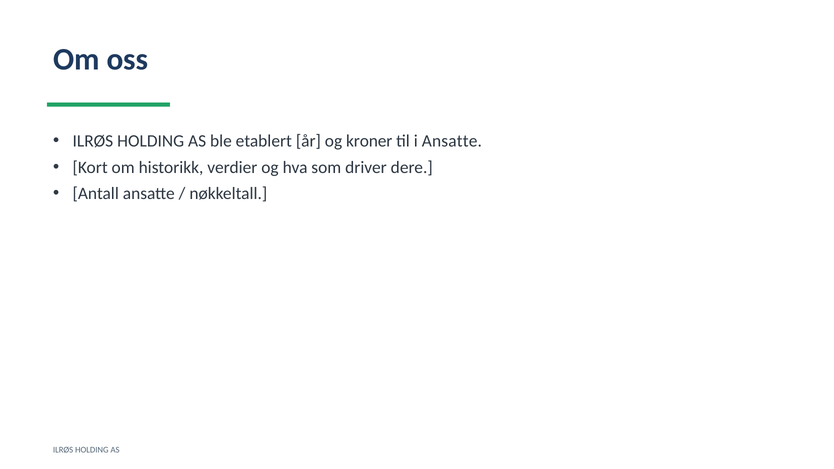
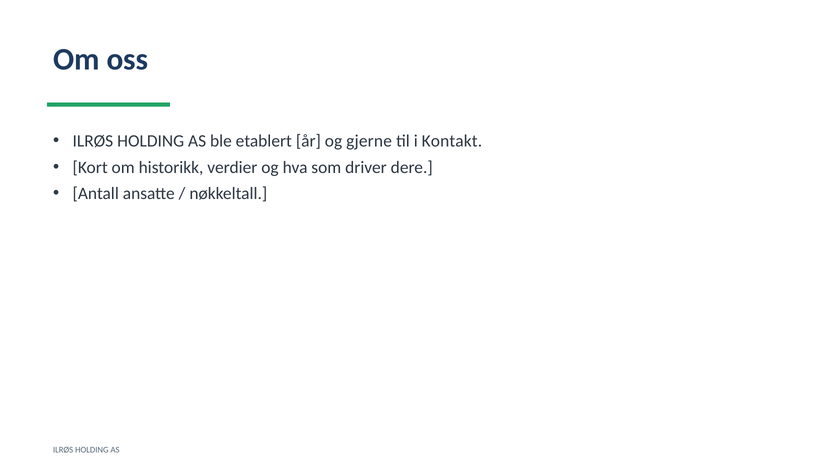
kroner: kroner -> gjerne (369, 141)
i Ansatte: Ansatte -> Kontakt (452, 141)
